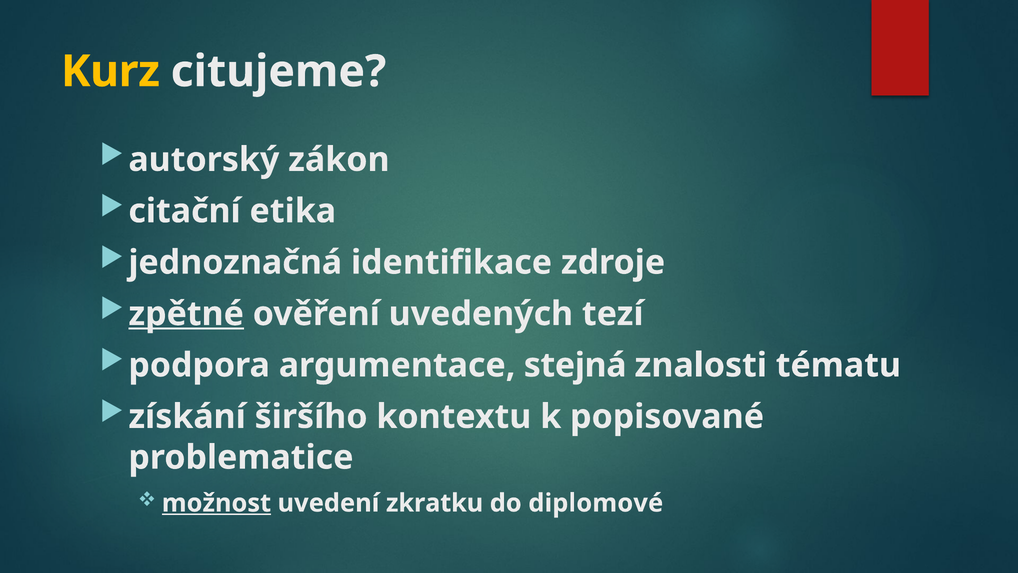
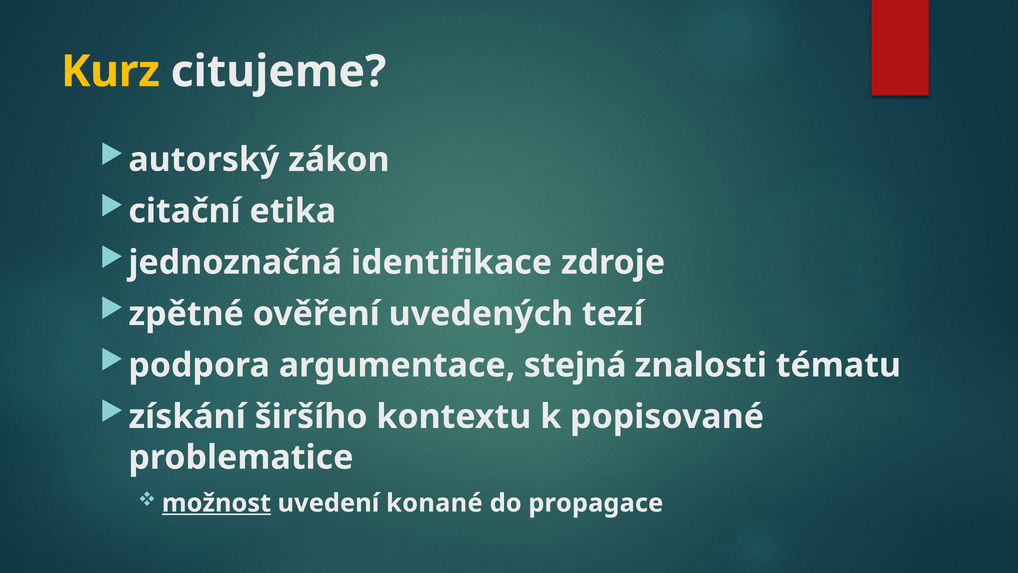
zpětné underline: present -> none (186, 314)
zkratku: zkratku -> konané (434, 503)
diplomové: diplomové -> propagace (596, 503)
